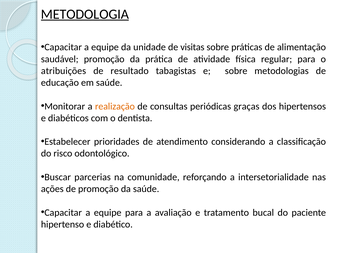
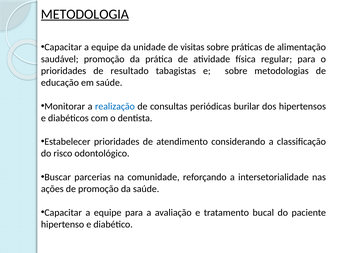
atribuições: atribuições -> prioridades (64, 71)
realização colour: orange -> blue (115, 106)
graças: graças -> burilar (247, 106)
